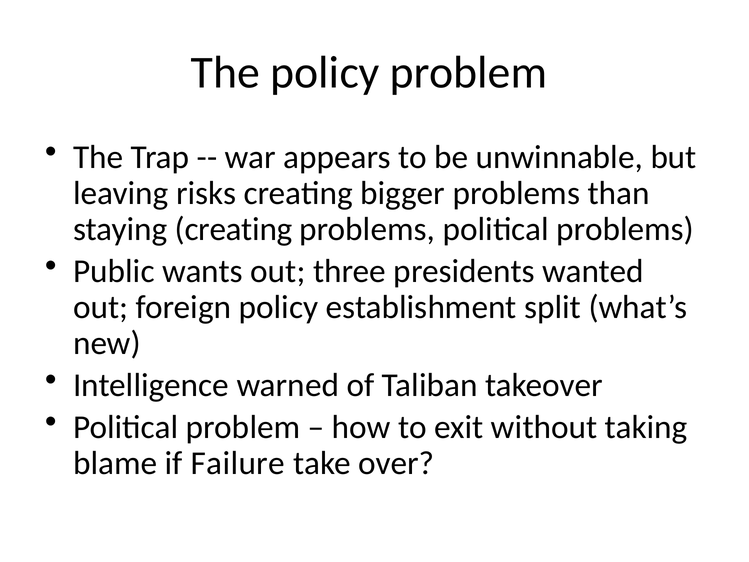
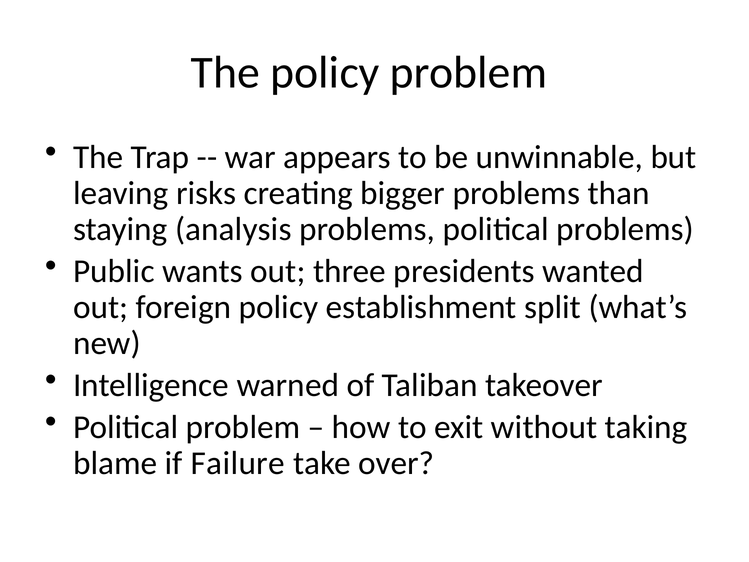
staying creating: creating -> analysis (233, 229)
